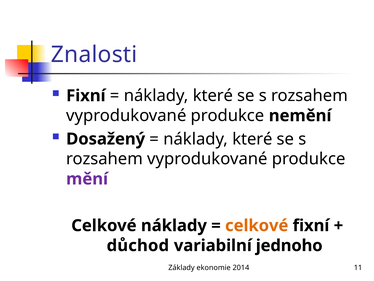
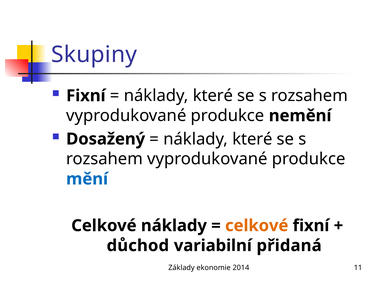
Znalosti: Znalosti -> Skupiny (94, 55)
mění colour: purple -> blue (87, 179)
jednoho: jednoho -> přidaná (289, 245)
